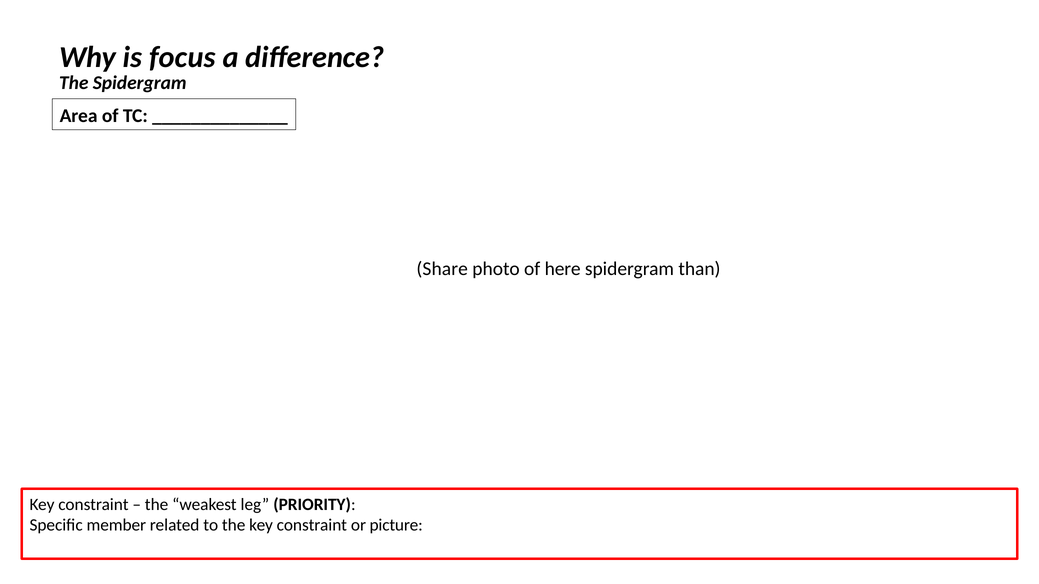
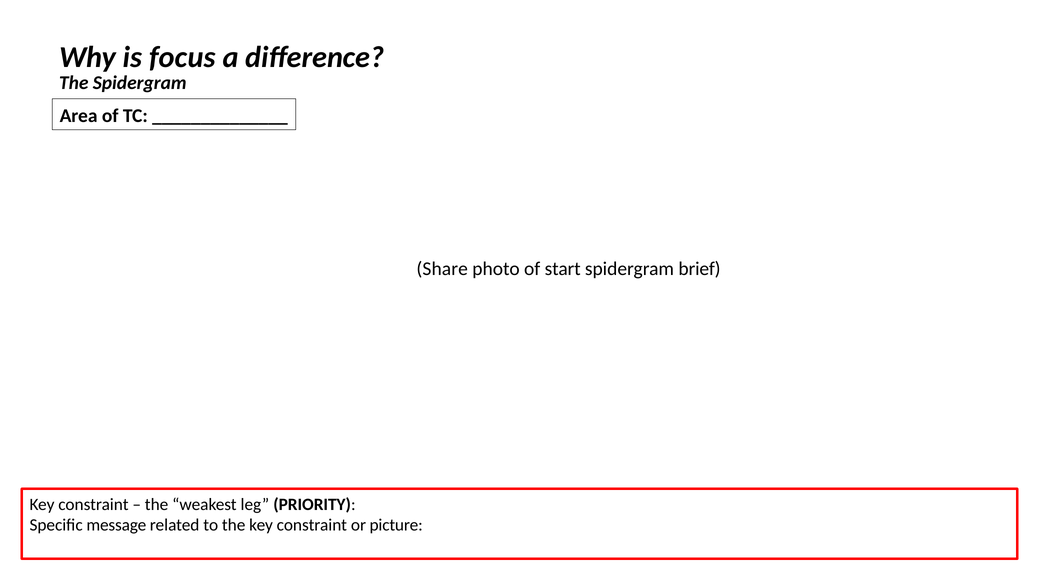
here: here -> start (563, 269)
than: than -> brief (700, 269)
member: member -> message (116, 525)
